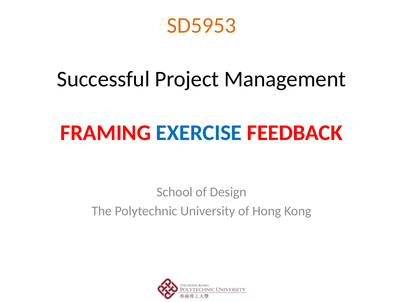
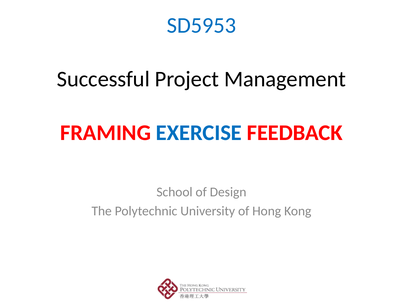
SD5953 colour: orange -> blue (201, 26)
